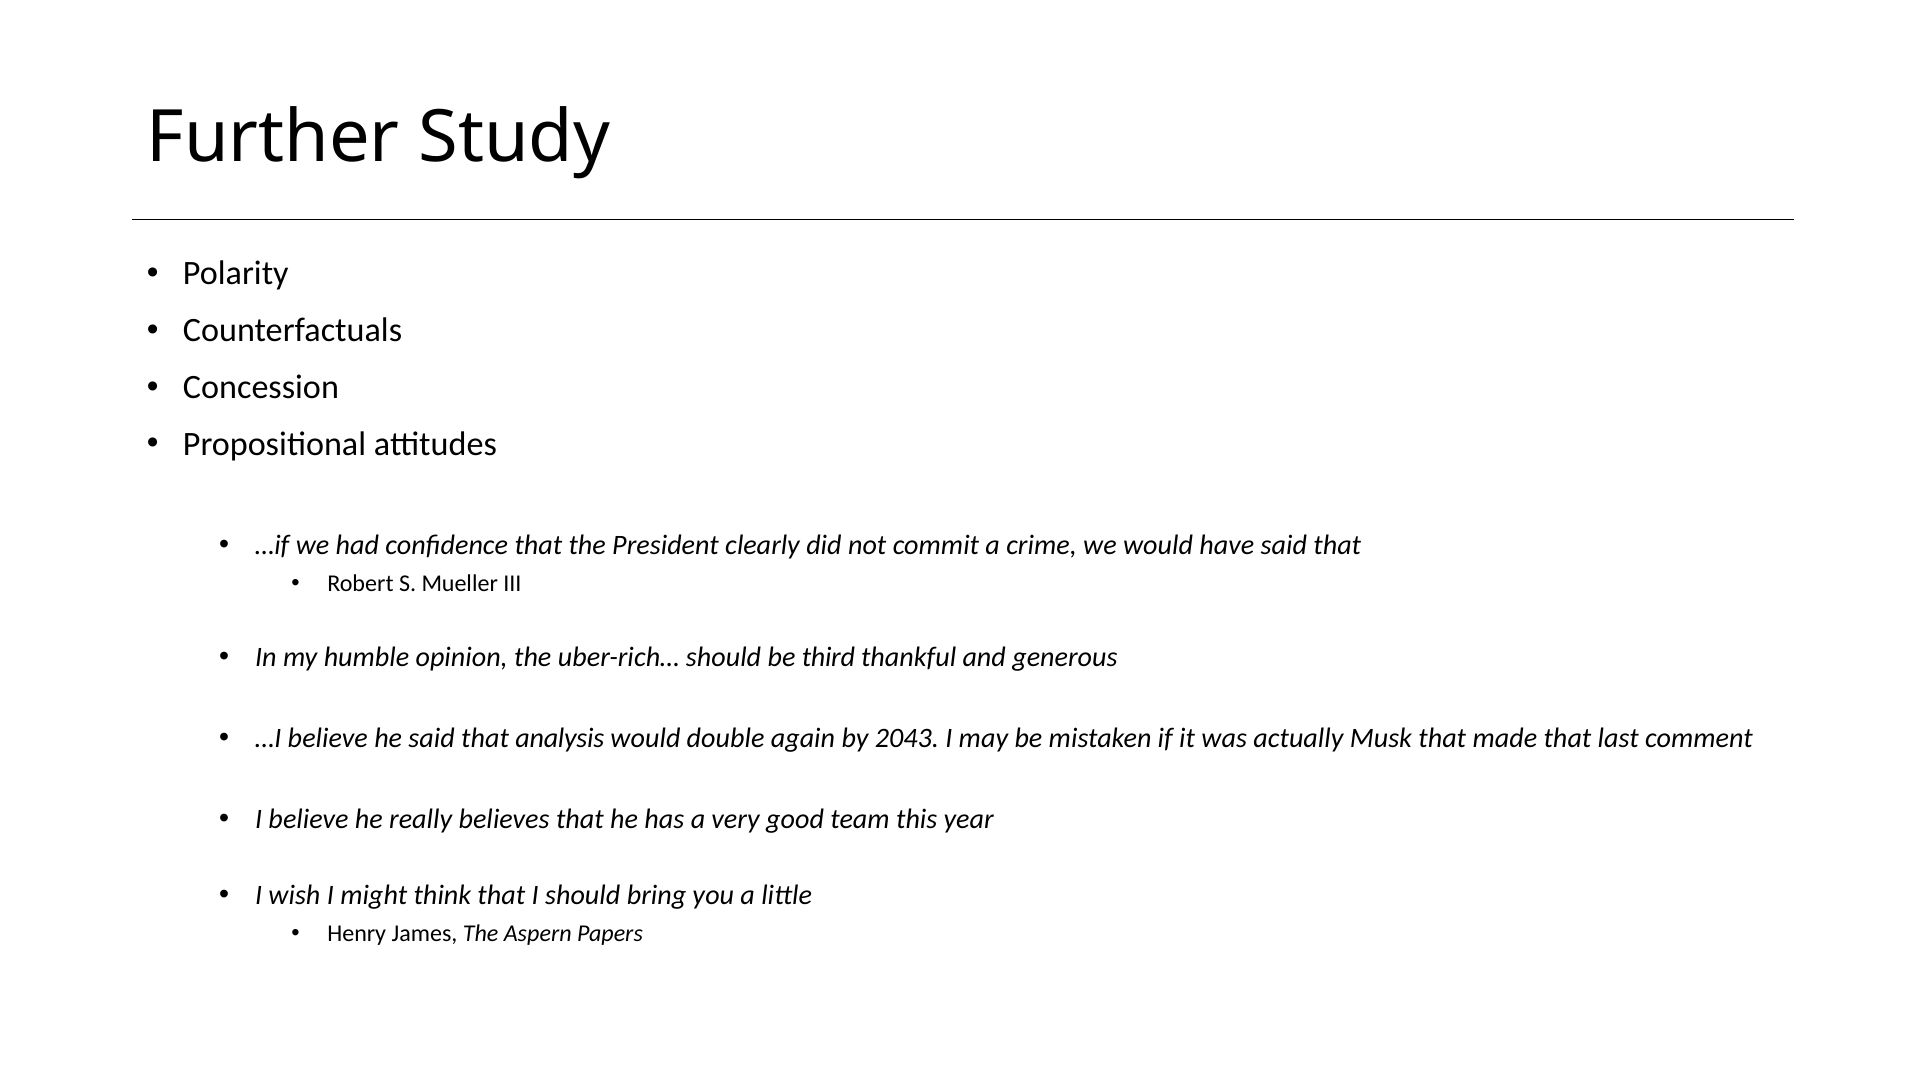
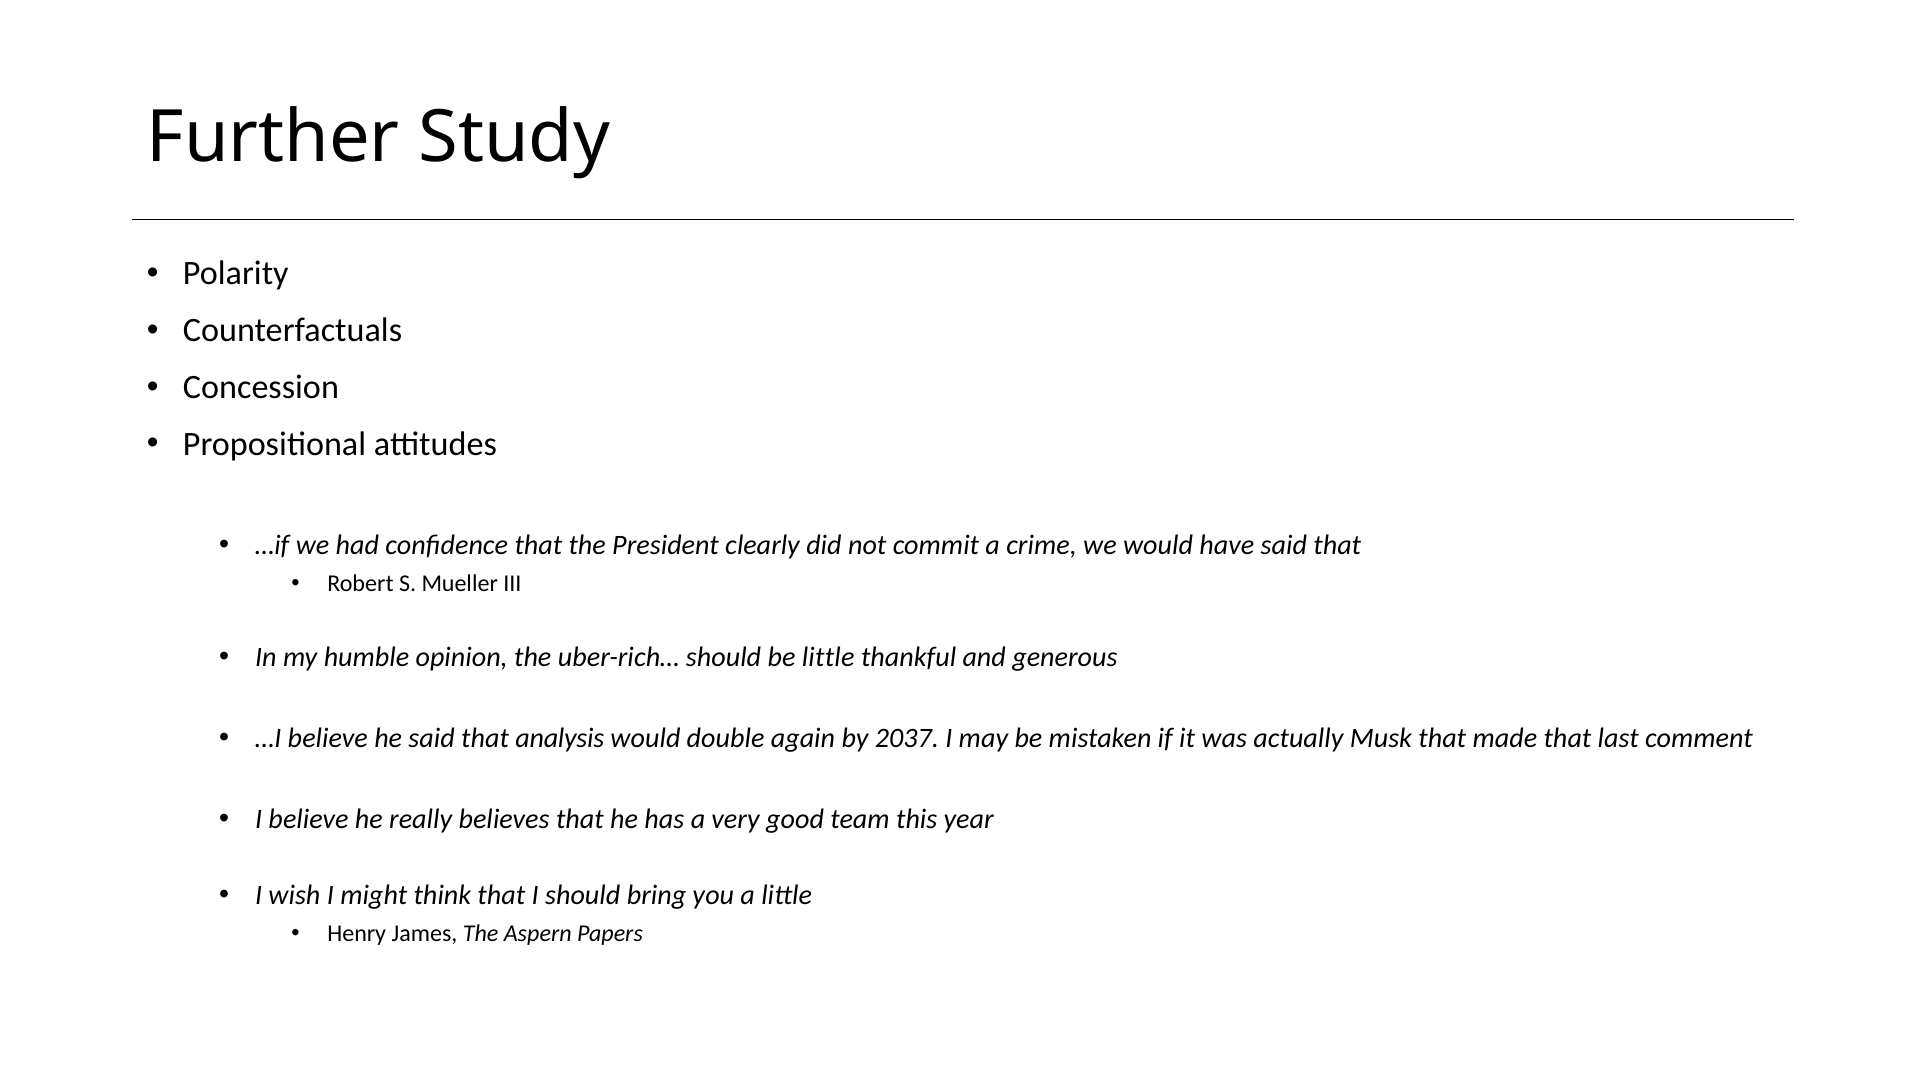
be third: third -> little (828, 657)
2043: 2043 -> 2037 (907, 738)
